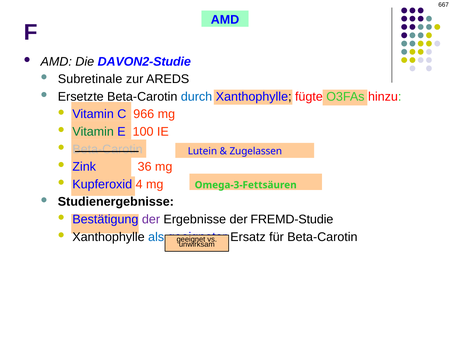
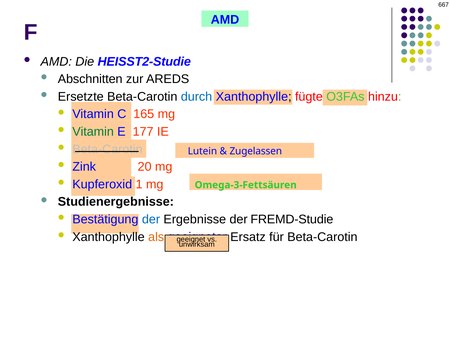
DAVON2-Studie: DAVON2-Studie -> HEISST2-Studie (144, 61)
Subretinale: Subretinale -> Abschnitten (90, 79)
966: 966 -> 165 (144, 114)
100: 100 -> 177 (143, 132)
36: 36 -> 20 (145, 167)
4: 4 -> 1 (139, 184)
der colour: purple -> blue (151, 219)
als colour: blue -> orange (156, 237)
